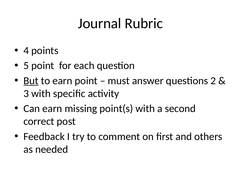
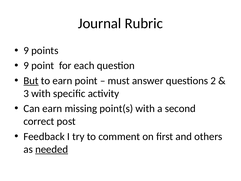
4: 4 -> 9 (26, 51)
5: 5 -> 9 (26, 66)
needed underline: none -> present (52, 149)
